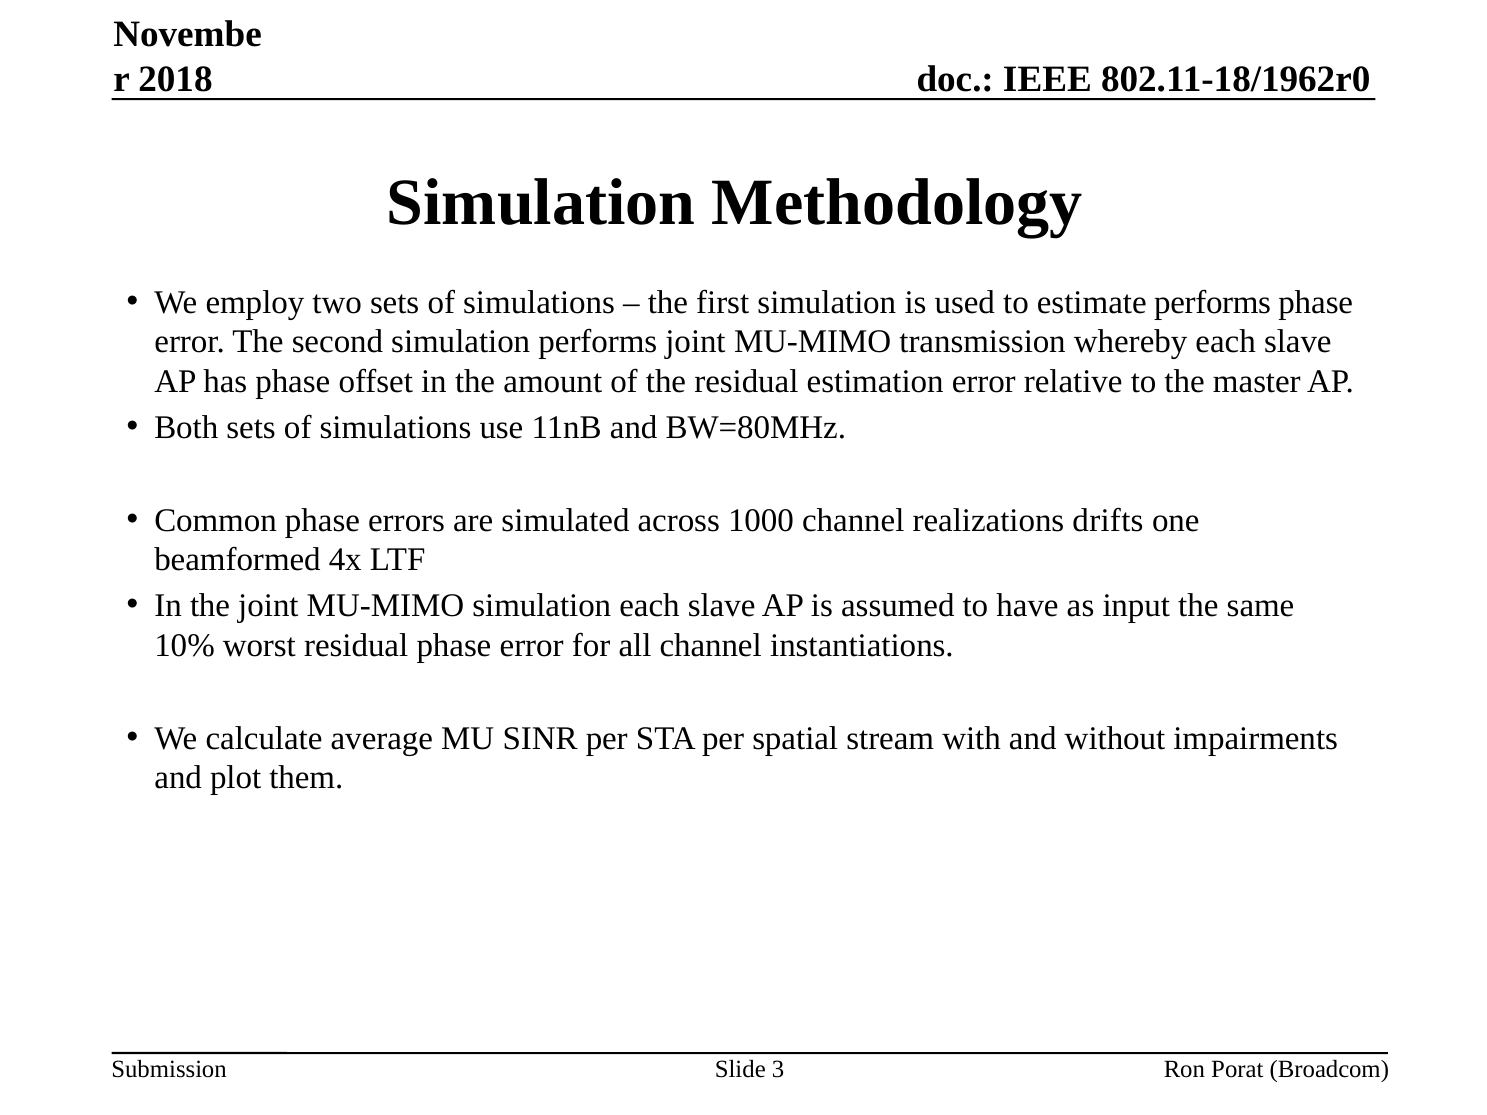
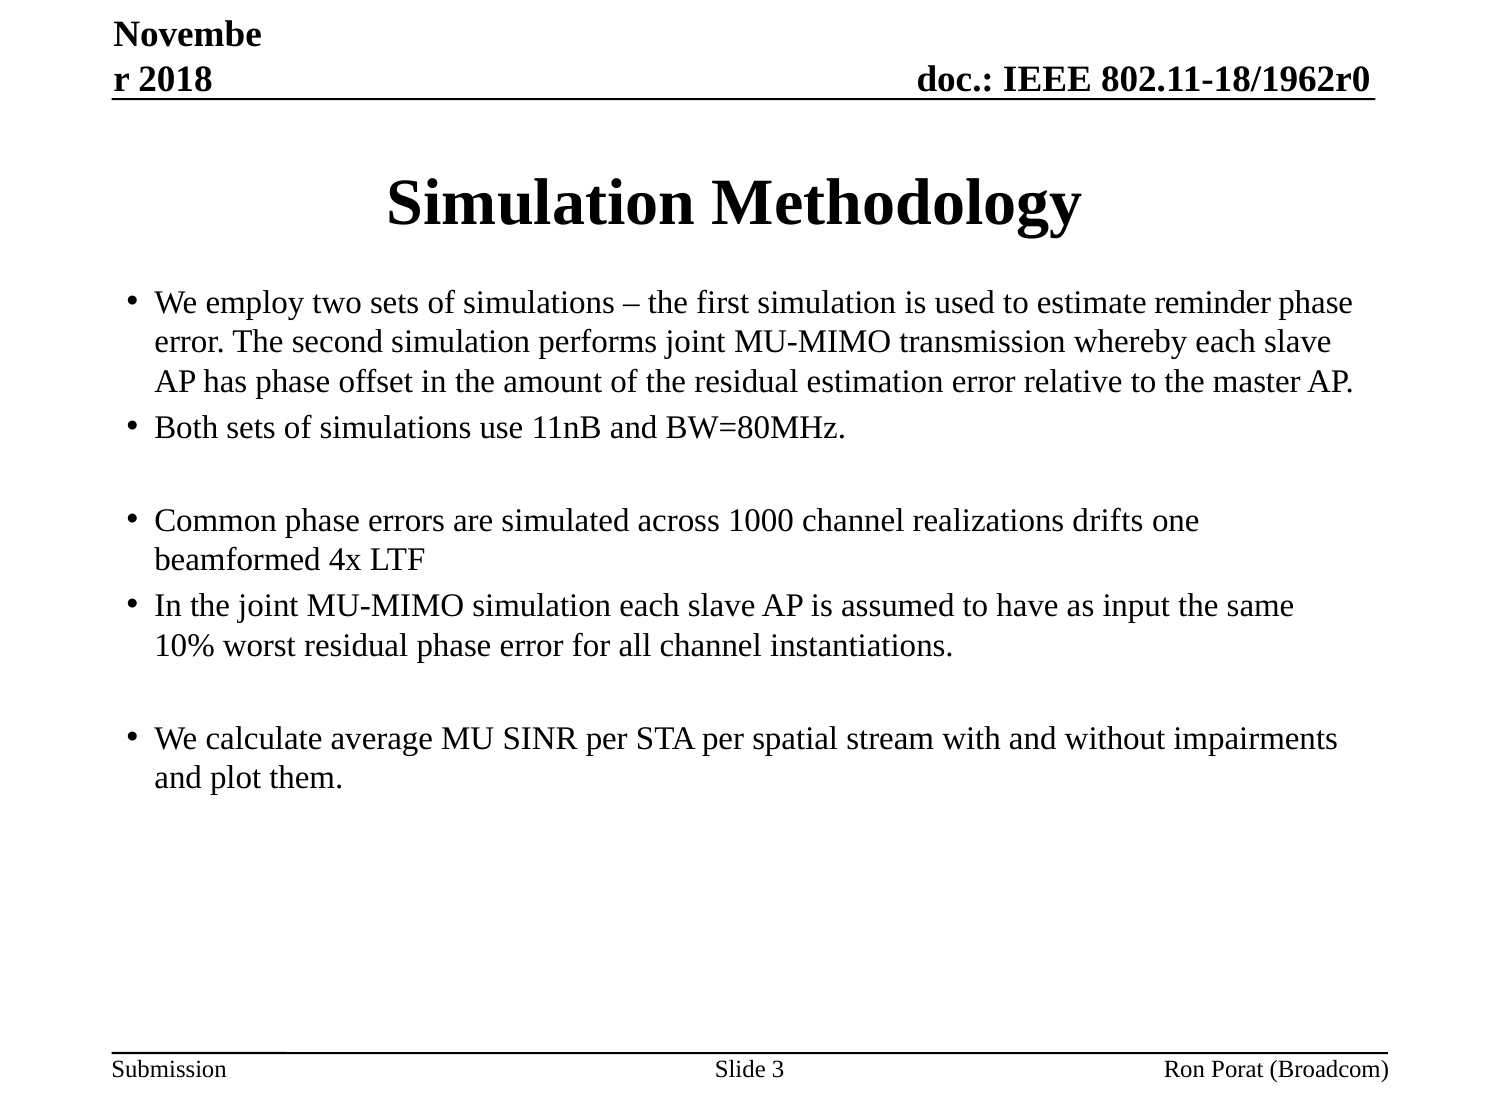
estimate performs: performs -> reminder (1213, 302)
